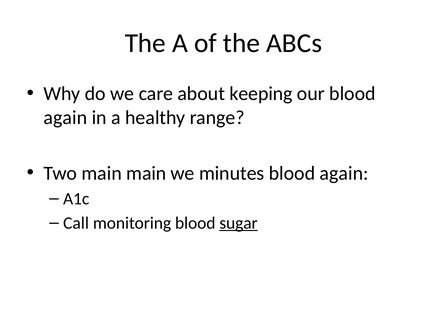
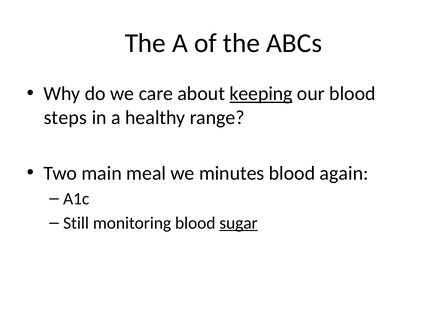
keeping underline: none -> present (261, 94)
again: again -> steps (65, 118)
main main: main -> meal (146, 173)
Call: Call -> Still (76, 223)
